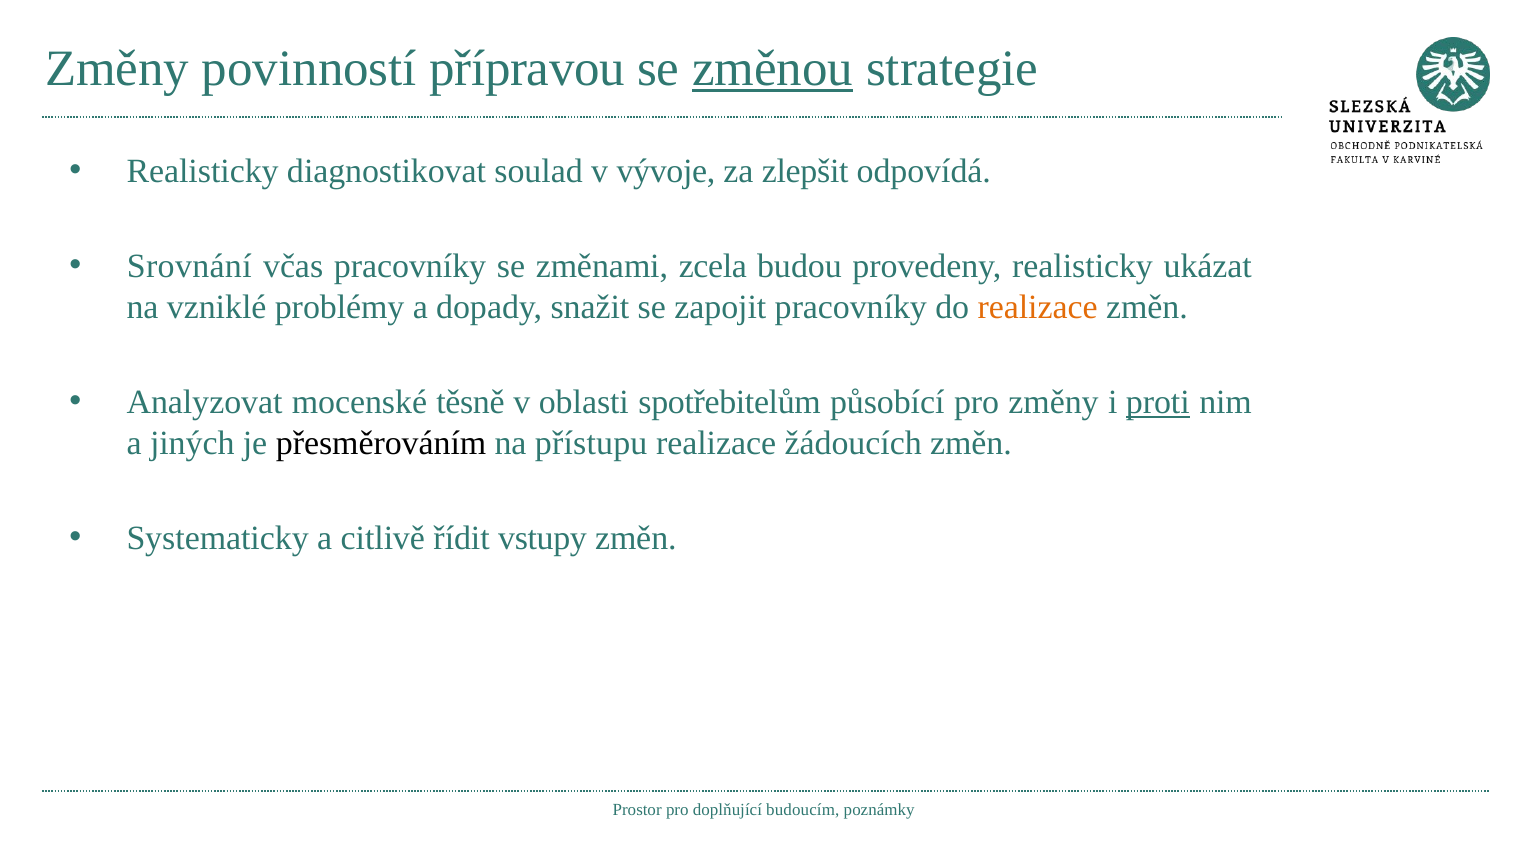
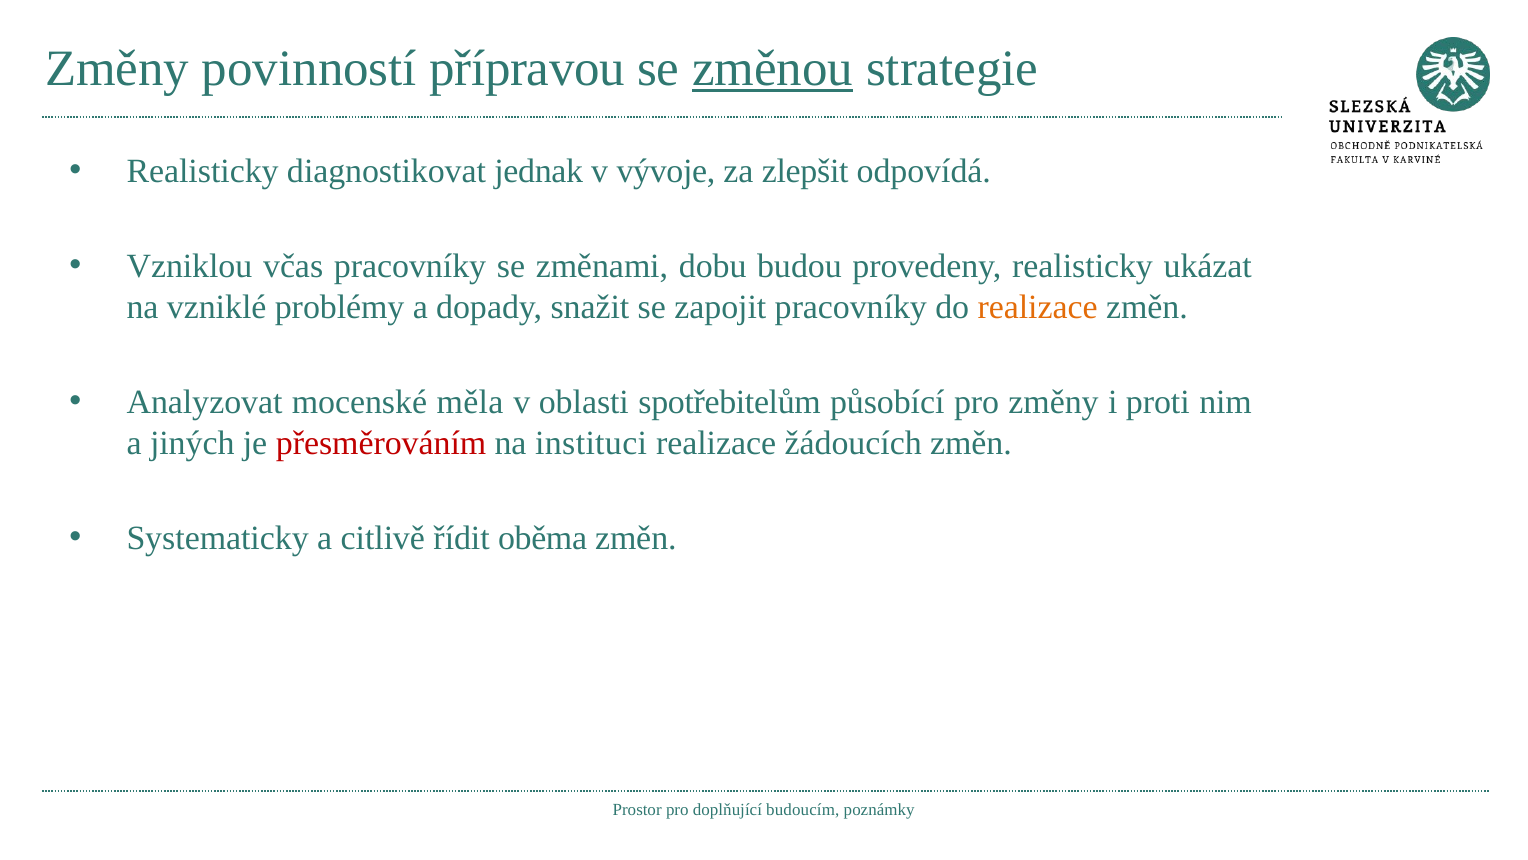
soulad: soulad -> jednak (539, 171)
Srovnání: Srovnání -> Vzniklou (189, 266)
zcela: zcela -> dobu (713, 266)
těsně: těsně -> měla (470, 402)
proti underline: present -> none (1158, 402)
přesměrováním colour: black -> red (381, 443)
přístupu: přístupu -> instituci (591, 443)
vstupy: vstupy -> oběma (543, 538)
